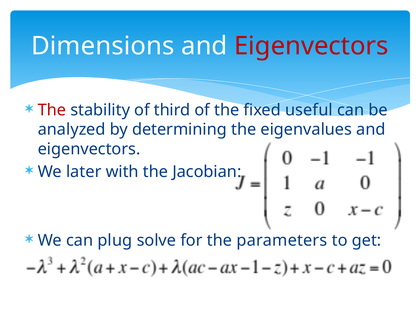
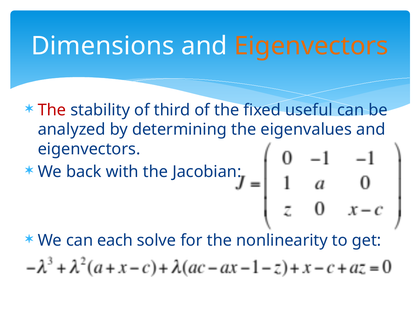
Eigenvectors colour: red -> orange (311, 46)
later: later -> back (84, 172)
plug: plug -> each (115, 240)
parameters: parameters -> nonlinearity (282, 240)
